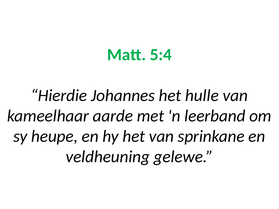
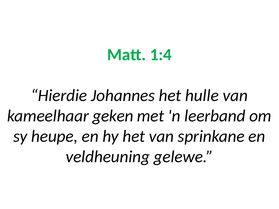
5:4: 5:4 -> 1:4 (161, 55)
aarde: aarde -> geken (113, 116)
